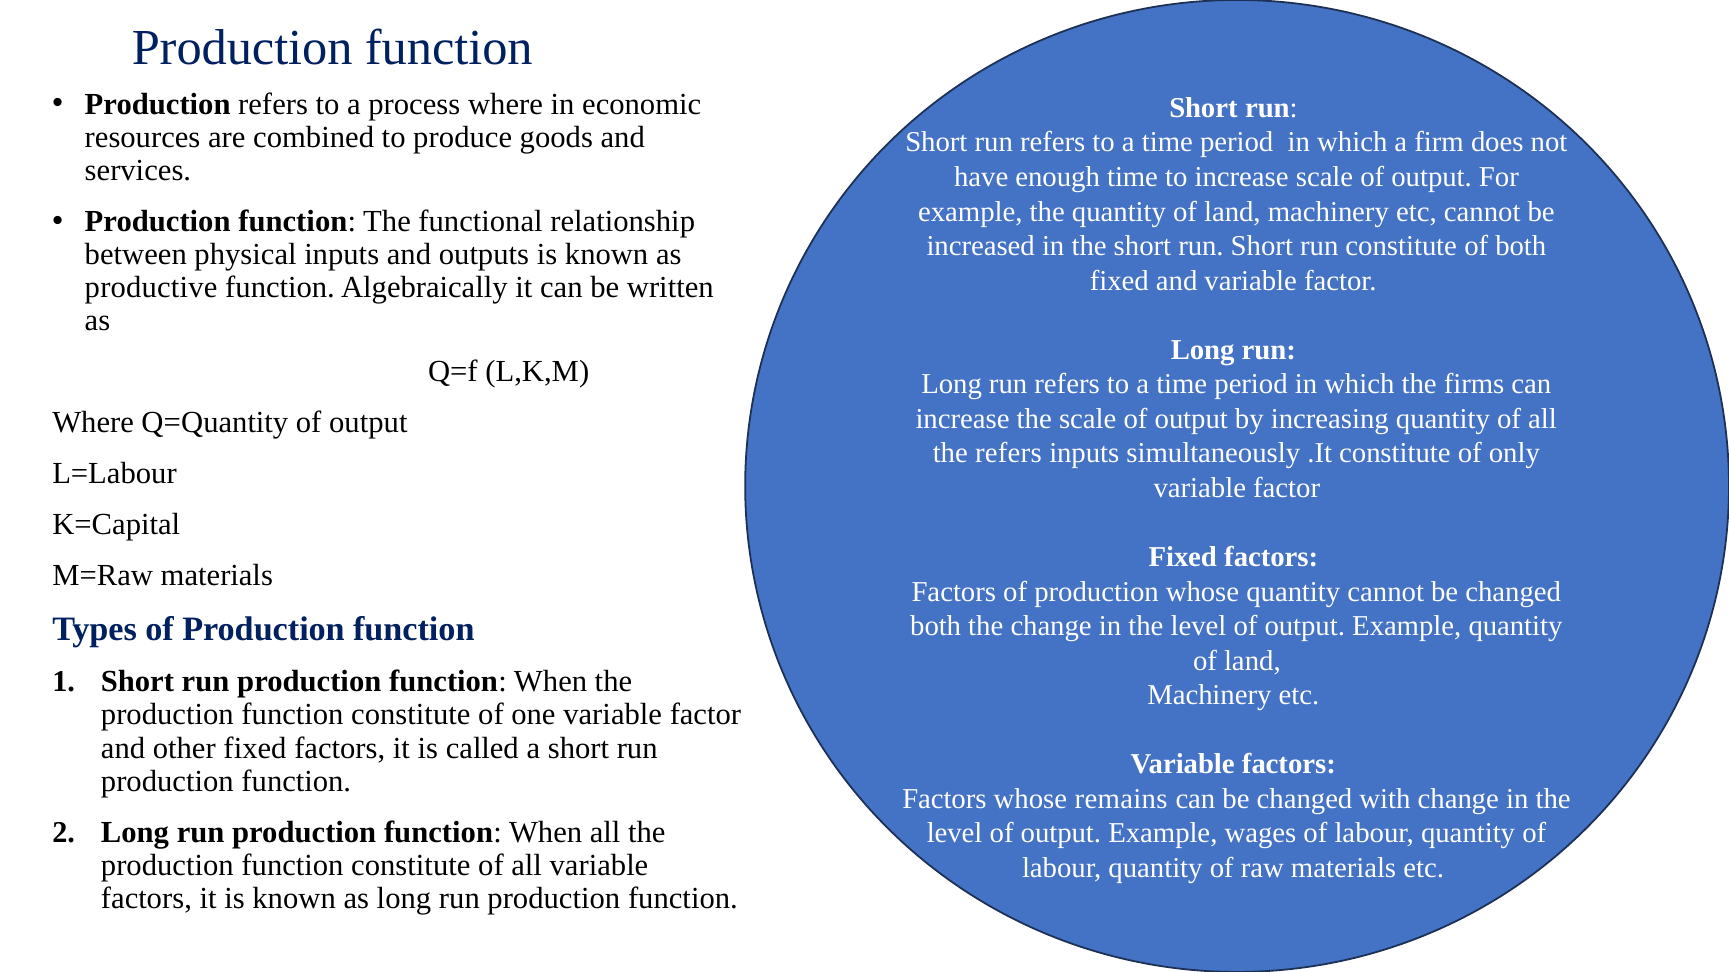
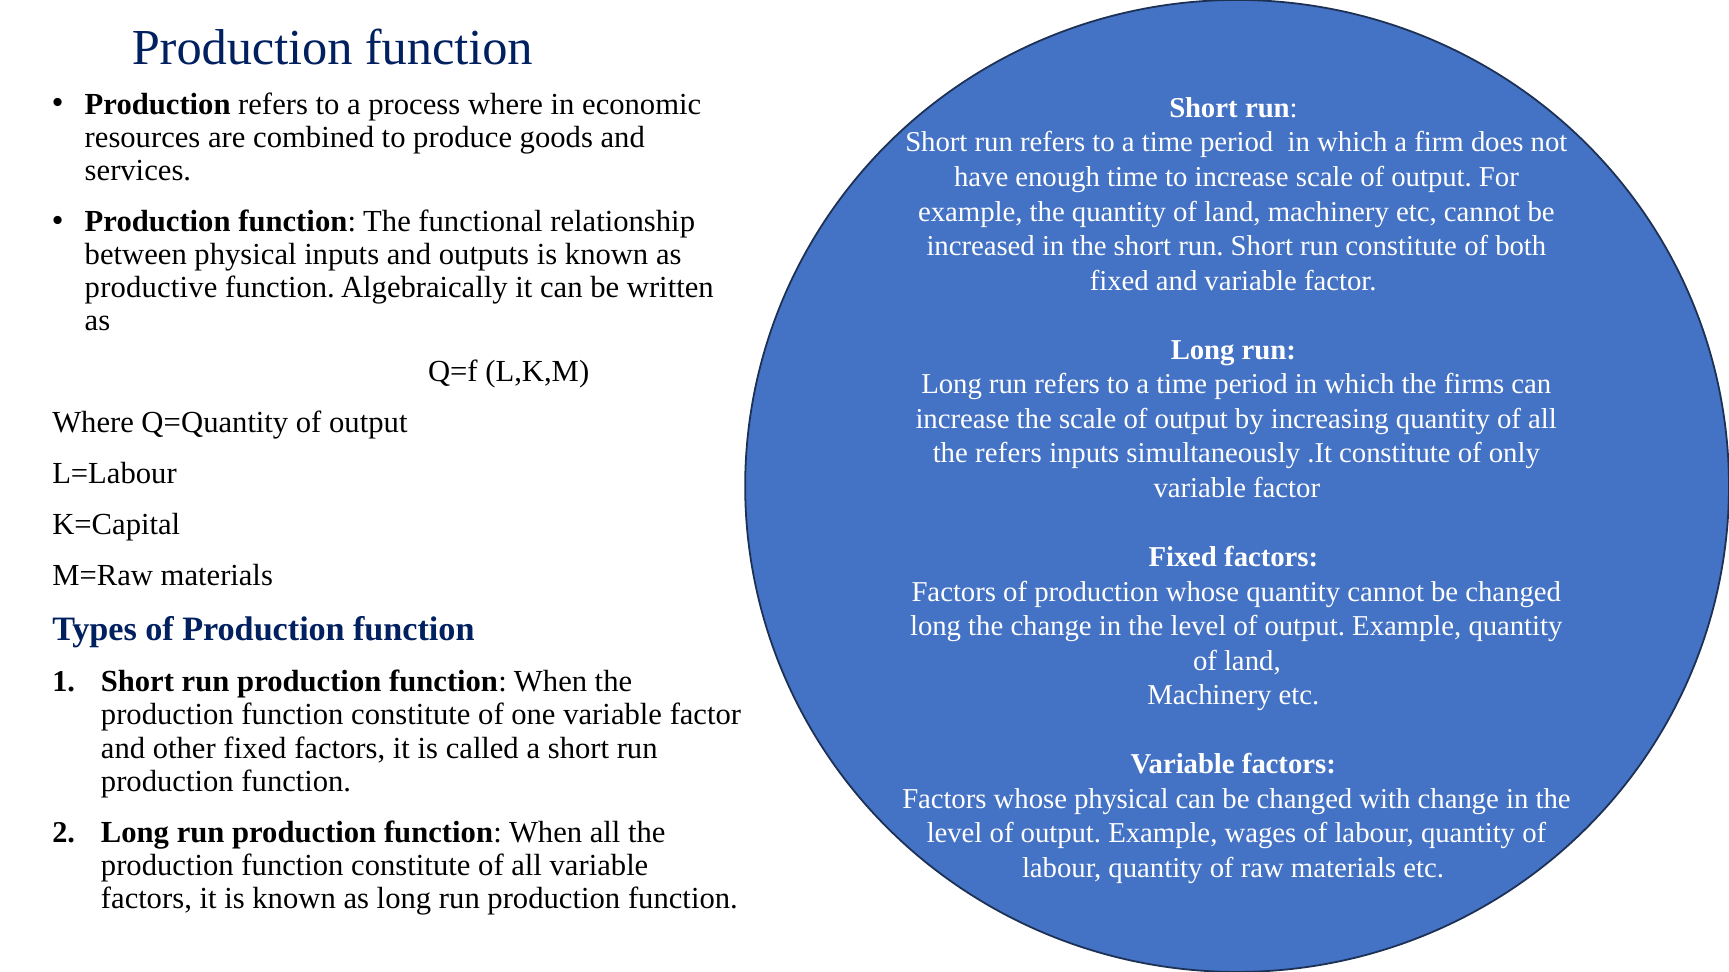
both: both -> long (936, 626)
whose remains: remains -> physical (1121, 799)
